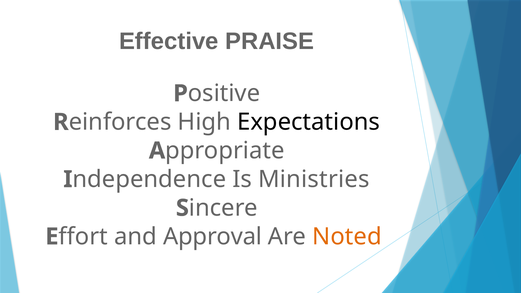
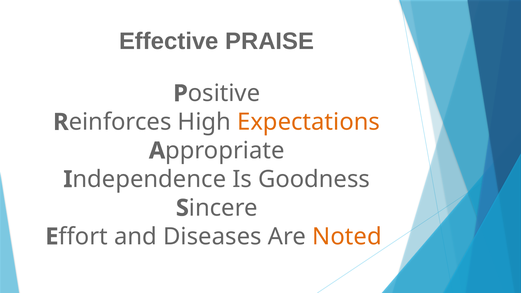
Expectations colour: black -> orange (309, 122)
Ministries: Ministries -> Goodness (314, 179)
Approval: Approval -> Diseases (212, 237)
